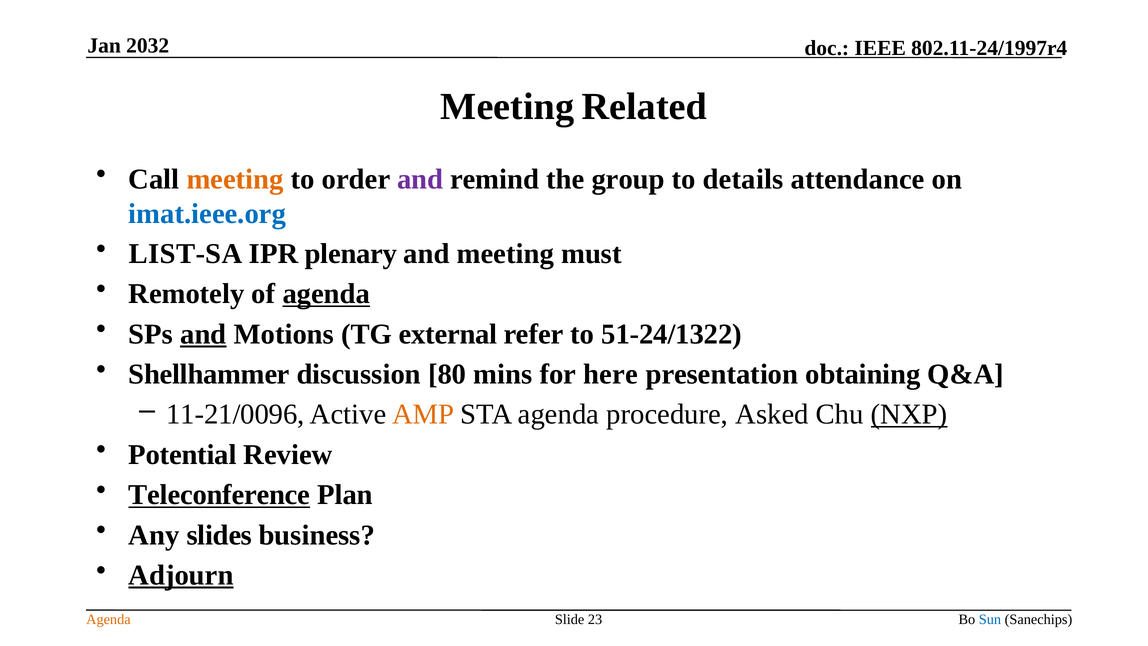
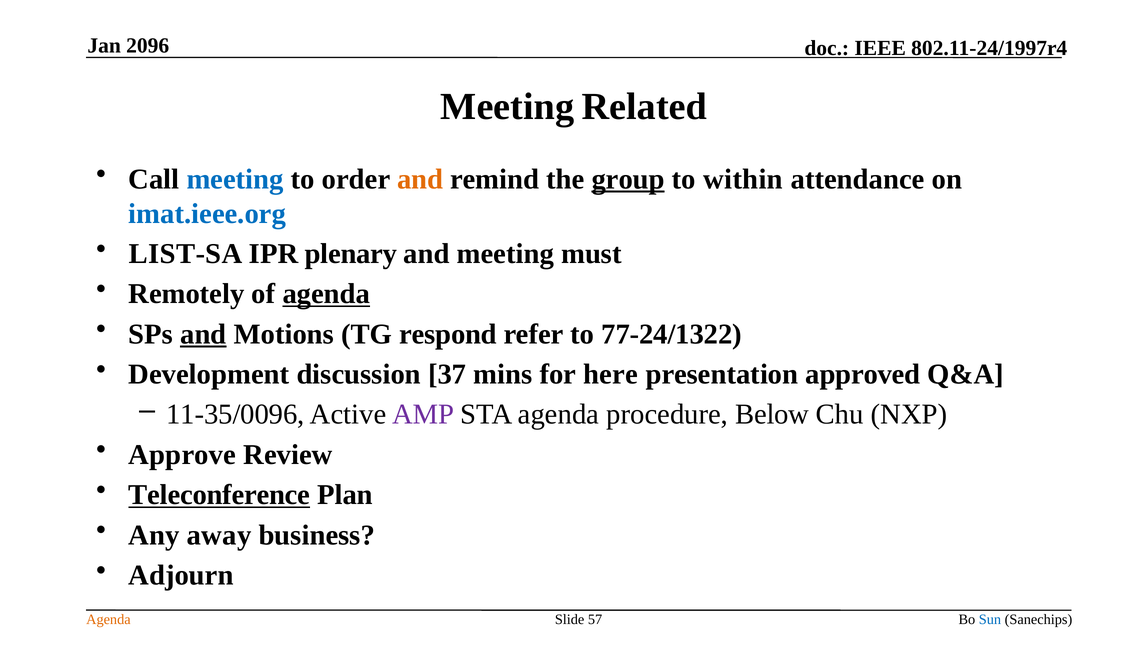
2032: 2032 -> 2096 (148, 46)
meeting colour: orange -> blue (235, 179)
and colour: purple -> orange (420, 179)
group underline: none -> present (628, 179)
details: details -> within (743, 179)
external: external -> respond (448, 334)
51-24/1322: 51-24/1322 -> 77-24/1322 (672, 334)
Shellhammer: Shellhammer -> Development (209, 374)
80: 80 -> 37 (447, 374)
obtaining: obtaining -> approved (863, 374)
11-21/0096: 11-21/0096 -> 11-35/0096 (235, 414)
AMP colour: orange -> purple (423, 414)
Asked: Asked -> Below (772, 414)
NXP underline: present -> none (909, 414)
Potential: Potential -> Approve (182, 455)
slides: slides -> away (219, 535)
Adjourn underline: present -> none (181, 575)
23: 23 -> 57 (595, 619)
